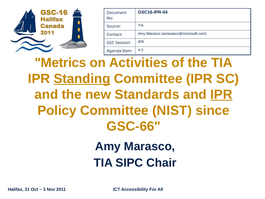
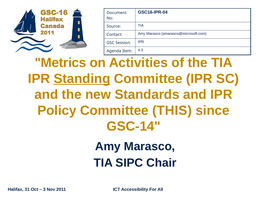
IPR underline: present -> none (221, 94)
NIST: NIST -> THIS (172, 110)
GSC-66: GSC-66 -> GSC-14 (134, 126)
